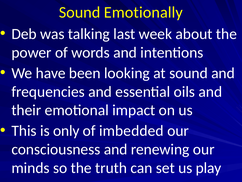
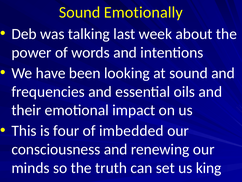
only: only -> four (66, 131)
play: play -> king (209, 168)
